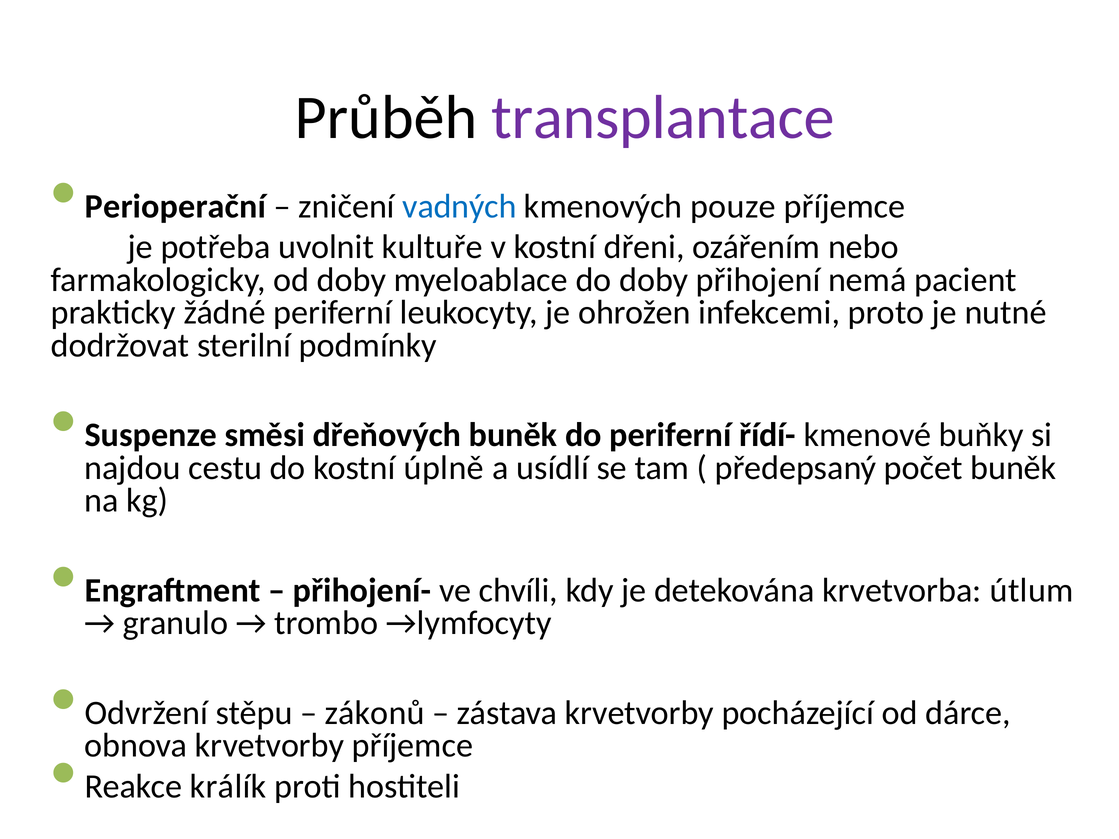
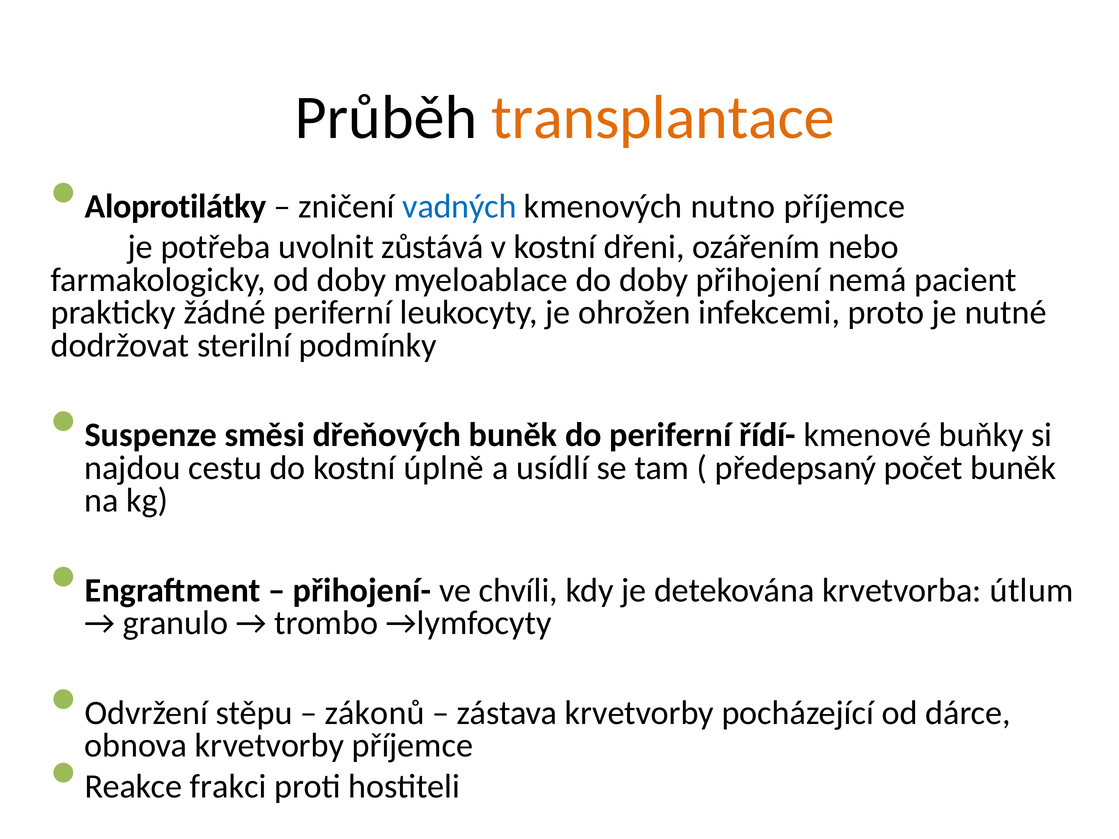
transplantace colour: purple -> orange (663, 118)
Perioperační: Perioperační -> Aloprotilátky (176, 206)
pouze: pouze -> nutno (733, 206)
kultuře: kultuře -> zůstává (433, 247)
králík: králík -> frakci (228, 787)
